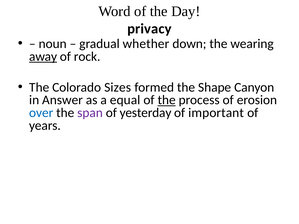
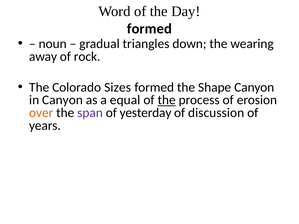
privacy: privacy -> formed (149, 29)
whether: whether -> triangles (146, 44)
away underline: present -> none (43, 57)
in Answer: Answer -> Canyon (63, 100)
over colour: blue -> orange (41, 113)
important: important -> discussion (216, 113)
